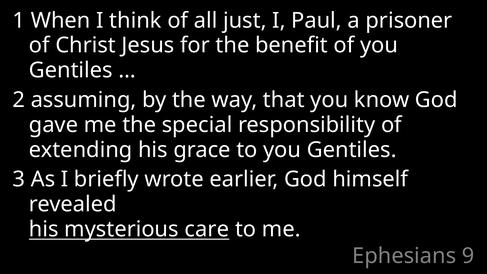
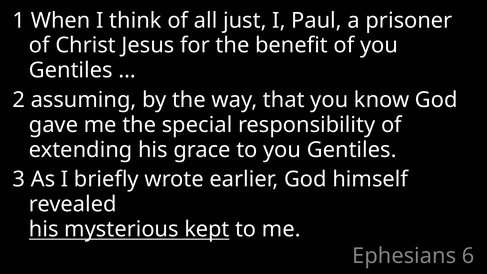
care: care -> kept (207, 229)
9: 9 -> 6 (468, 256)
